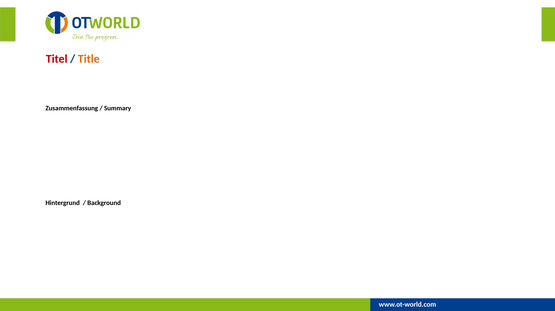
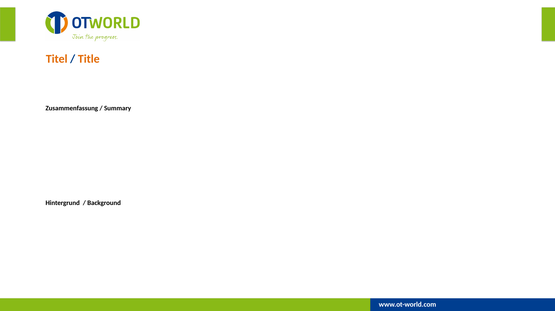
Titel colour: red -> orange (57, 59)
